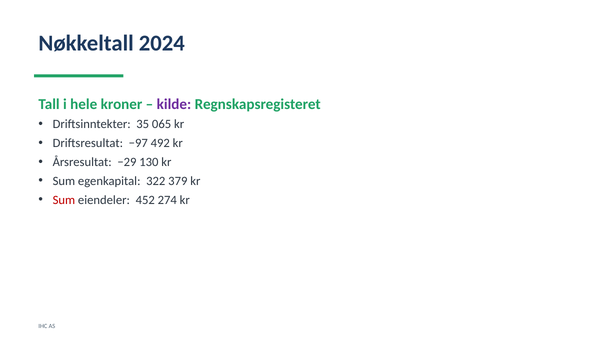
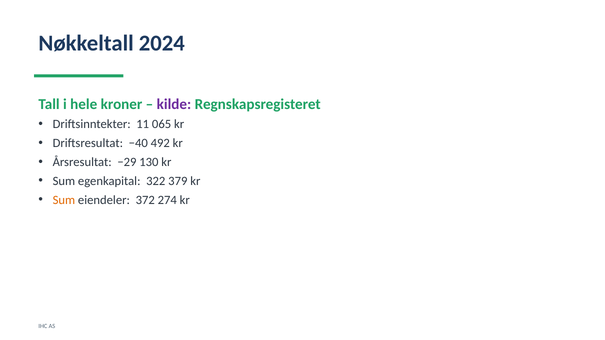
35: 35 -> 11 (143, 124)
−97: −97 -> −40 (138, 143)
Sum colour: red -> orange (64, 200)
452: 452 -> 372 (145, 200)
